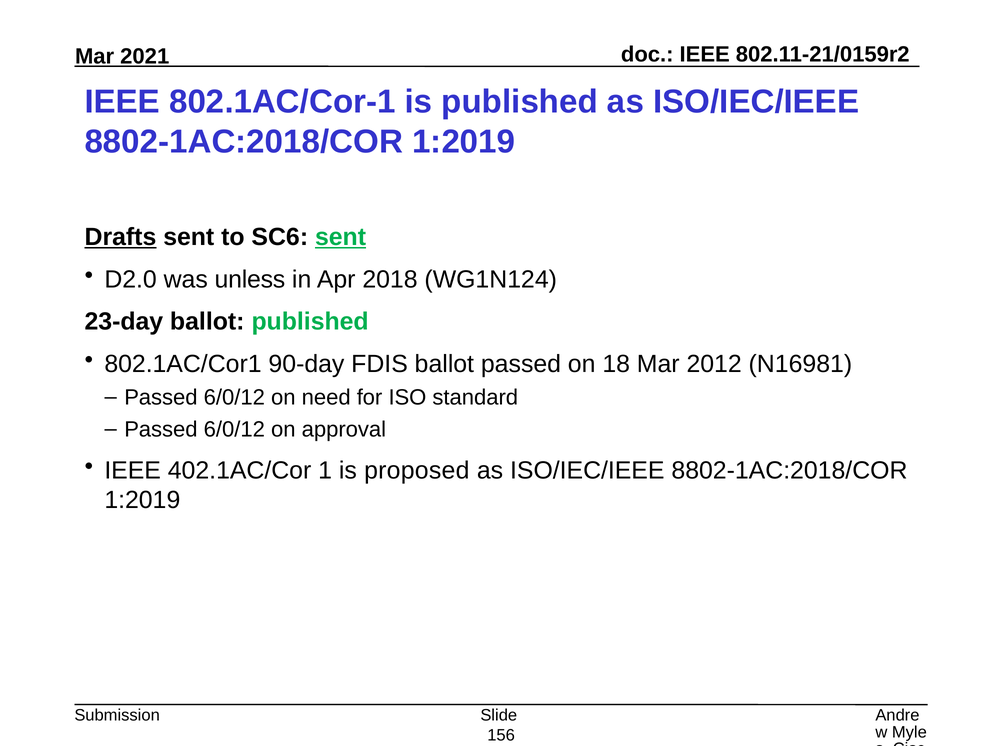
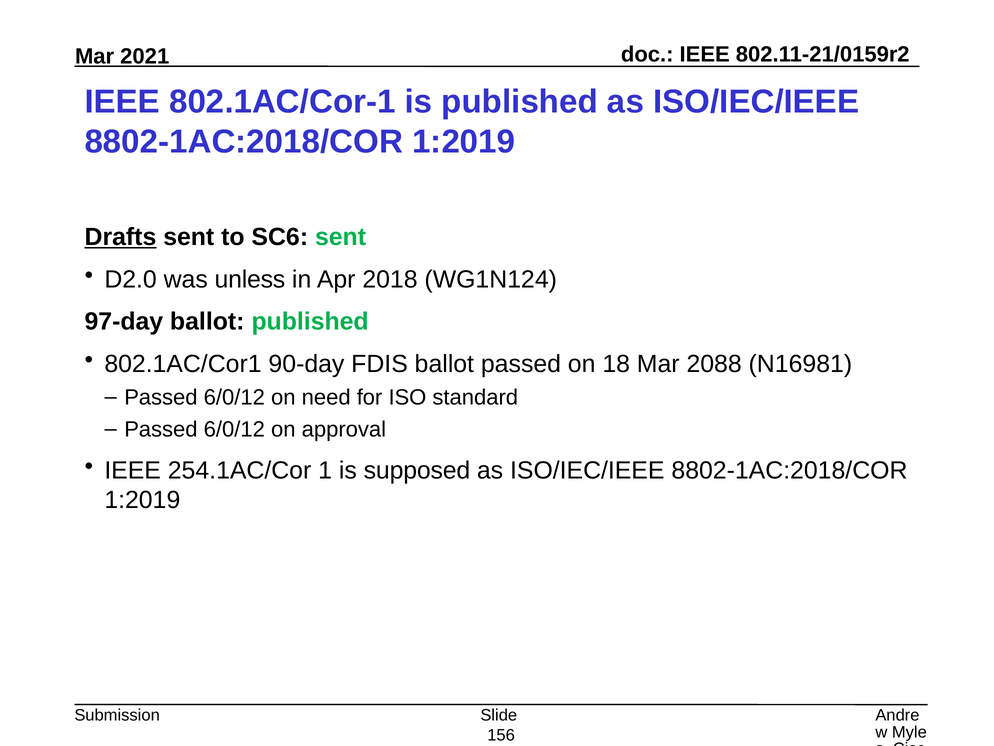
sent underline: present -> none (341, 237)
23-day: 23-day -> 97-day (124, 322)
2012: 2012 -> 2088 (714, 364)
402.1AC/Cor: 402.1AC/Cor -> 254.1AC/Cor (240, 470)
proposed: proposed -> supposed (417, 470)
